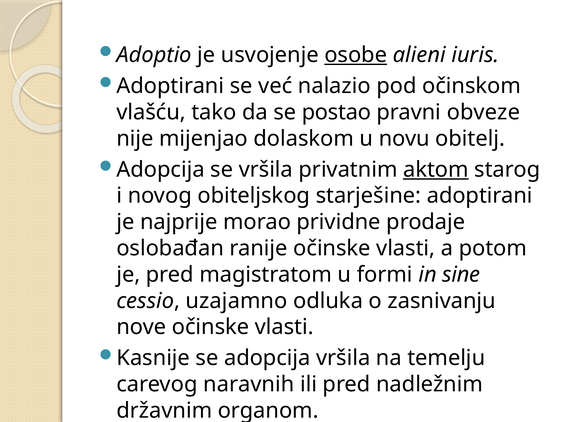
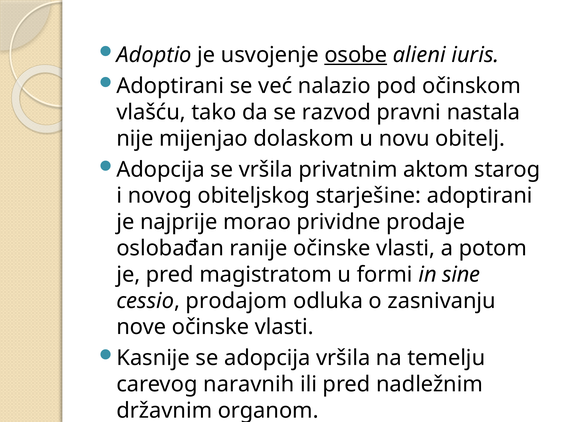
postao: postao -> razvod (336, 112)
obveze: obveze -> nastala (483, 112)
aktom underline: present -> none (436, 170)
uzajamno: uzajamno -> prodajom (237, 301)
